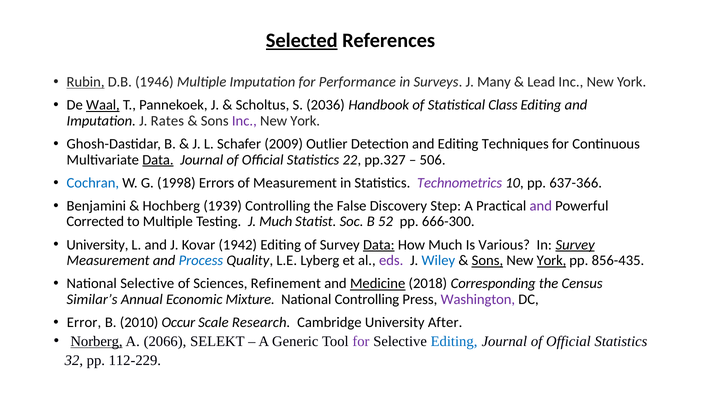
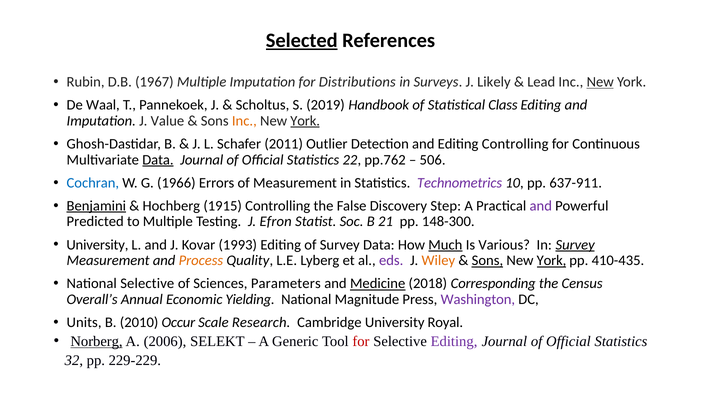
Rubin underline: present -> none (86, 82)
1946: 1946 -> 1967 (154, 82)
Performance: Performance -> Distributions (357, 82)
Many: Many -> Likely (494, 82)
New underline: none -> present (600, 82)
Waal underline: present -> none (103, 105)
2036: 2036 -> 2019 (326, 105)
Rates: Rates -> Value (167, 121)
Inc colour: purple -> orange (244, 121)
York underline: none -> present (305, 121)
2009: 2009 -> 2011 (284, 144)
Editing Techniques: Techniques -> Controlling (515, 144)
pp.327: pp.327 -> pp.762 (385, 160)
1998: 1998 -> 1966 (176, 183)
637-366: 637-366 -> 637-911 (576, 183)
Benjamini underline: none -> present (96, 206)
1939: 1939 -> 1915 (223, 206)
Corrected: Corrected -> Predicted (95, 222)
J Much: Much -> Efron (276, 222)
52: 52 -> 21 (385, 222)
666-300: 666-300 -> 148-300 (448, 222)
1942: 1942 -> 1993 (238, 245)
Data underline: present -> none (379, 245)
Much underline: none -> present (445, 245)
Process colour: blue -> orange (201, 261)
Wiley colour: blue -> orange (438, 261)
856-435: 856-435 -> 410-435 (618, 261)
Refinement: Refinement -> Parameters (286, 284)
Similar’s: Similar’s -> Overall’s (92, 300)
Mixture: Mixture -> Yielding (250, 300)
National Controlling: Controlling -> Magnitude (367, 300)
Error: Error -> Units (84, 323)
After: After -> Royal (445, 323)
2066: 2066 -> 2006 (165, 342)
for colour: purple -> red (361, 342)
Editing colour: blue -> purple (454, 342)
112-229: 112-229 -> 229-229 (135, 361)
